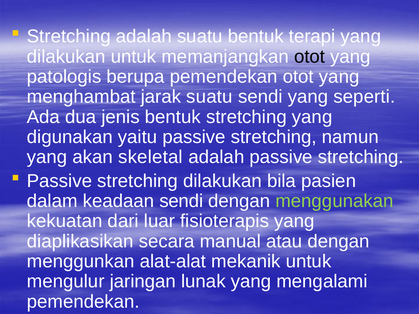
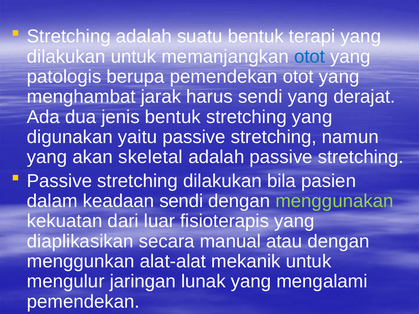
otot colour: black -> blue (310, 57)
jarak suatu: suatu -> harus (210, 97)
seperti: seperti -> derajat (364, 97)
